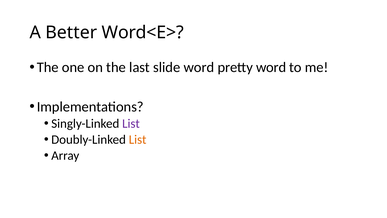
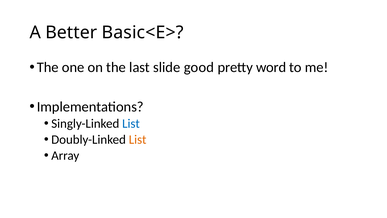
Word<E>: Word<E> -> Basic<E> (143, 33)
slide word: word -> good (199, 67)
List colour: purple -> blue (131, 123)
